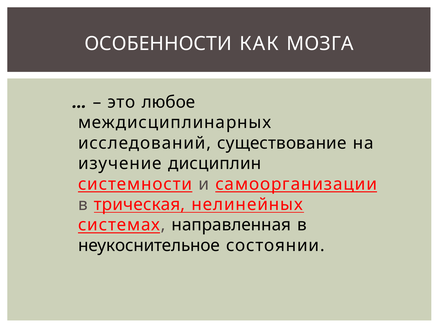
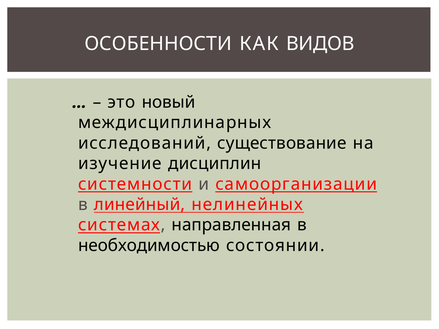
МОЗГА: МОЗГА -> ВИДОВ (320, 44)
любое: любое -> новый (169, 102)
трическая: трическая -> линейный (140, 205)
неукоснительное: неукоснительное -> необходимостью (149, 246)
